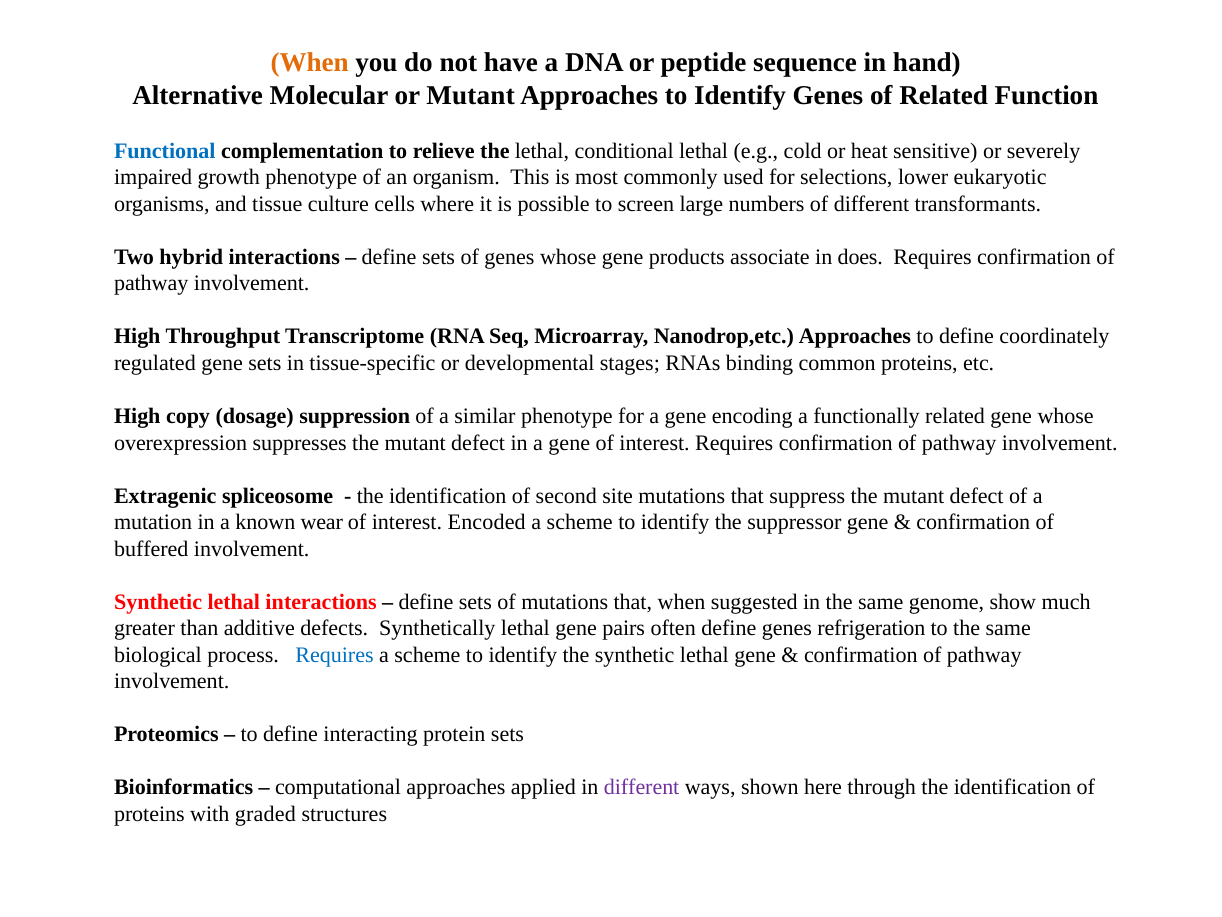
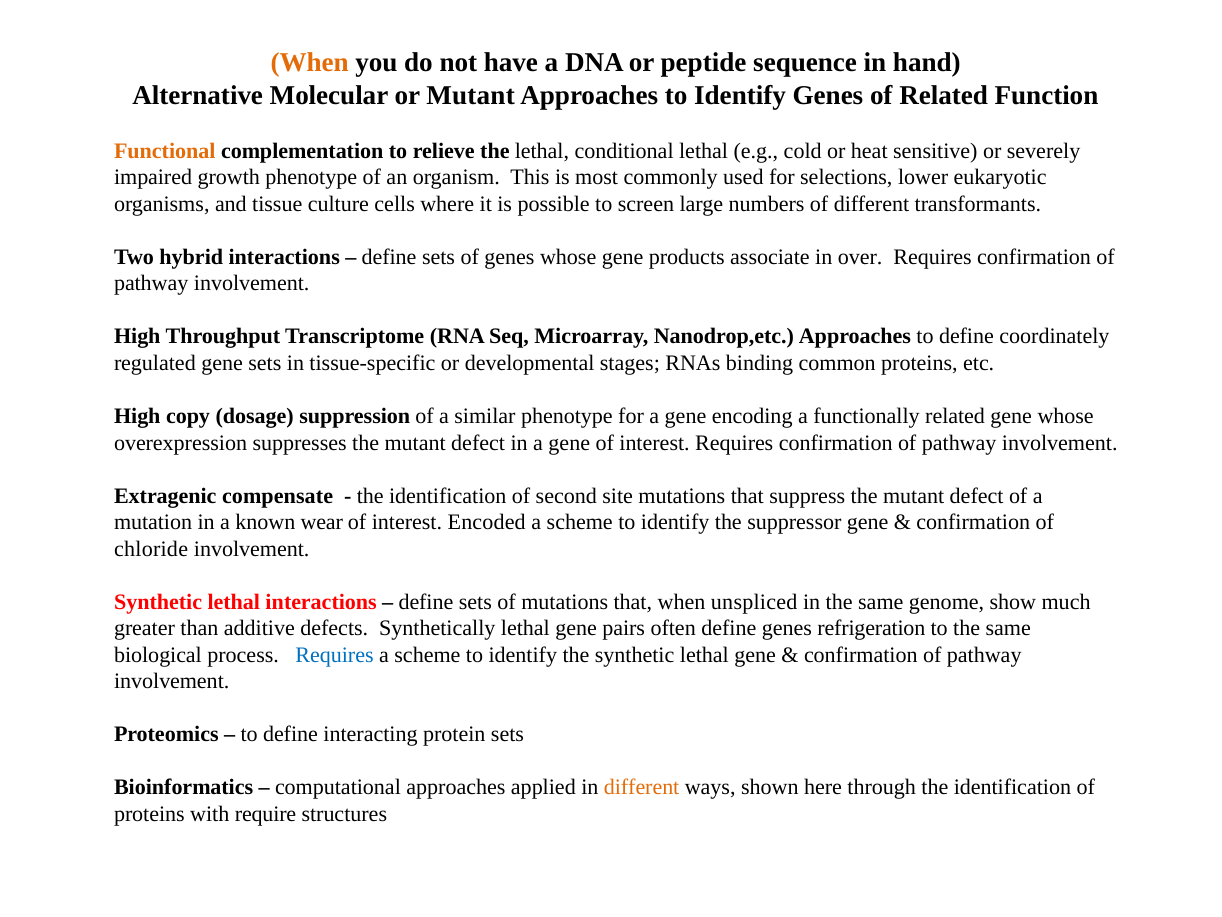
Functional colour: blue -> orange (165, 151)
does: does -> over (860, 257)
spliceosome: spliceosome -> compensate (278, 496)
buffered: buffered -> chloride (151, 549)
suggested: suggested -> unspliced (754, 602)
different colour: purple -> orange (642, 787)
graded: graded -> require (266, 814)
